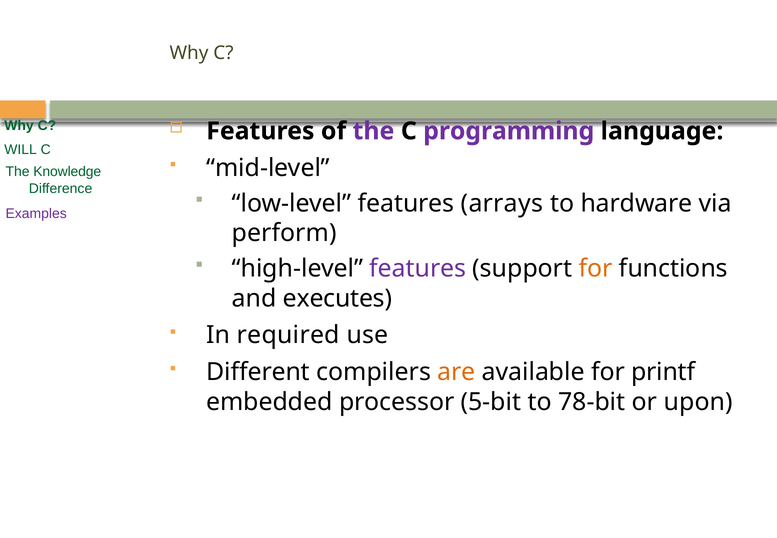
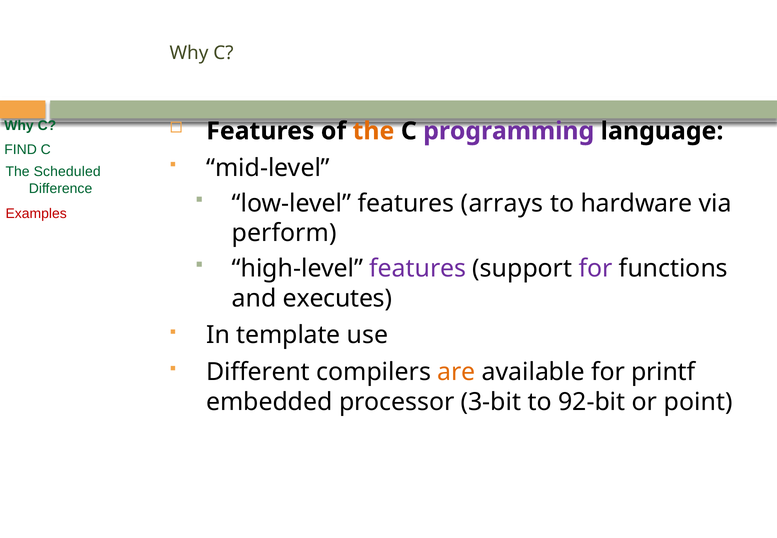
the colour: purple -> orange (373, 131)
WILL: WILL -> FIND (21, 150)
Knowledge: Knowledge -> Scheduled (67, 172)
Examples colour: purple -> red (36, 214)
for colour: orange -> purple (596, 269)
required: required -> template (288, 335)
5-bit: 5-bit -> 3-bit (491, 402)
78-bit: 78-bit -> 92-bit (592, 402)
upon: upon -> point (698, 402)
